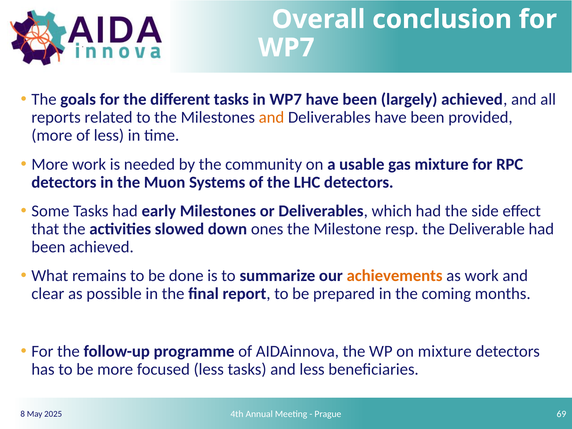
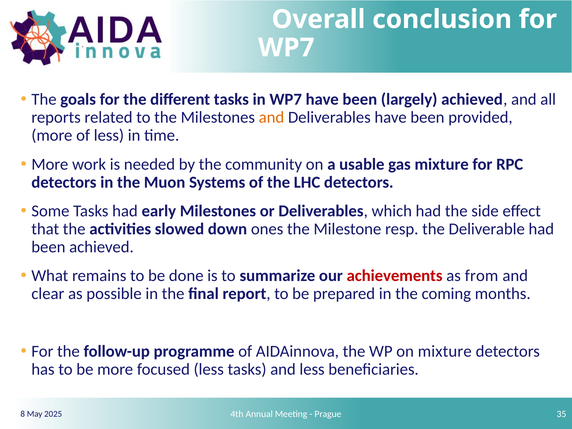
achievements colour: orange -> red (395, 276)
as work: work -> from (482, 276)
69: 69 -> 35 (561, 414)
